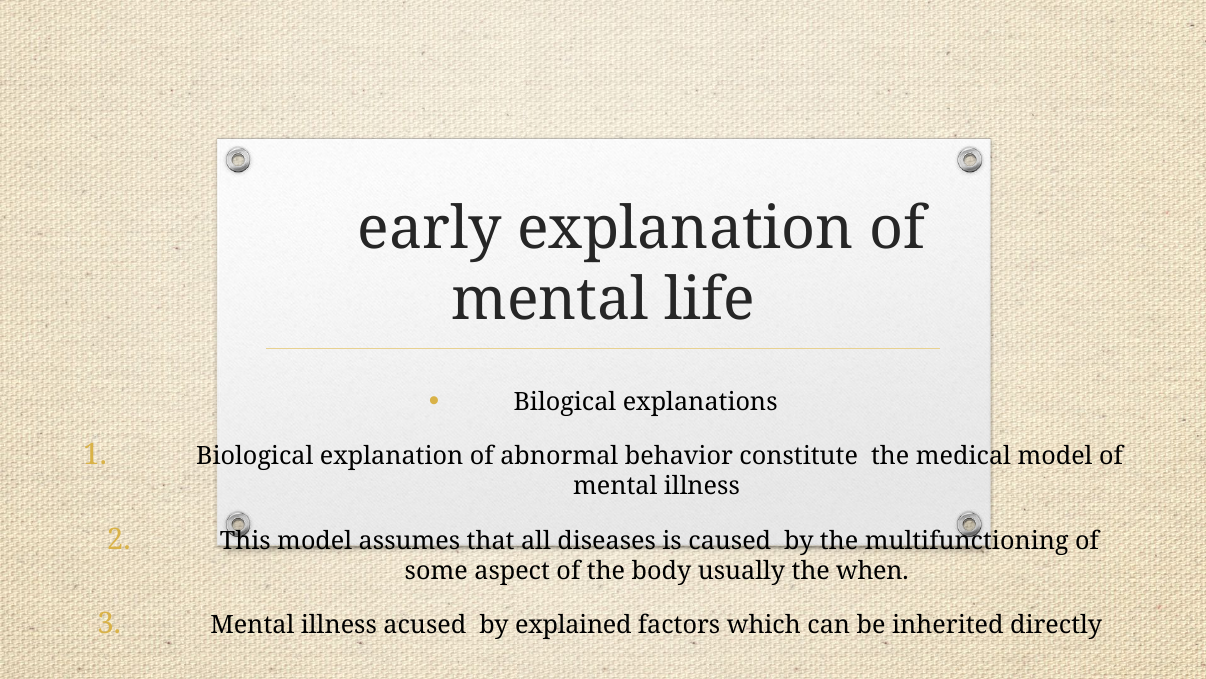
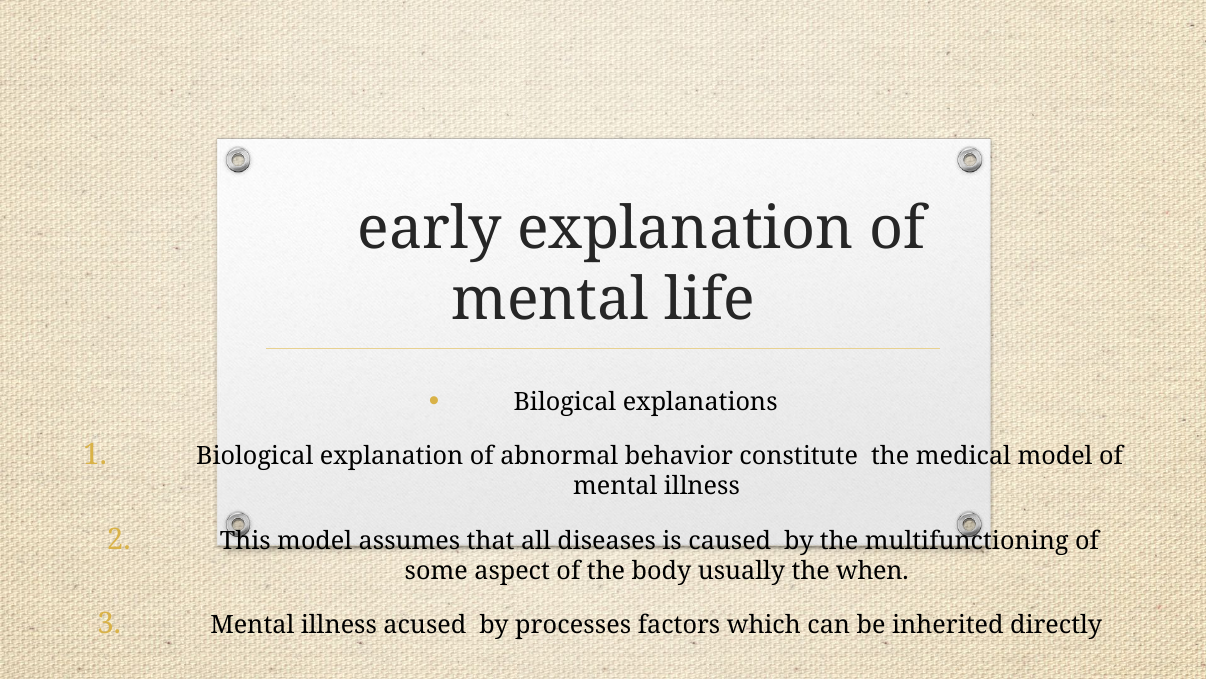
explained: explained -> processes (573, 625)
